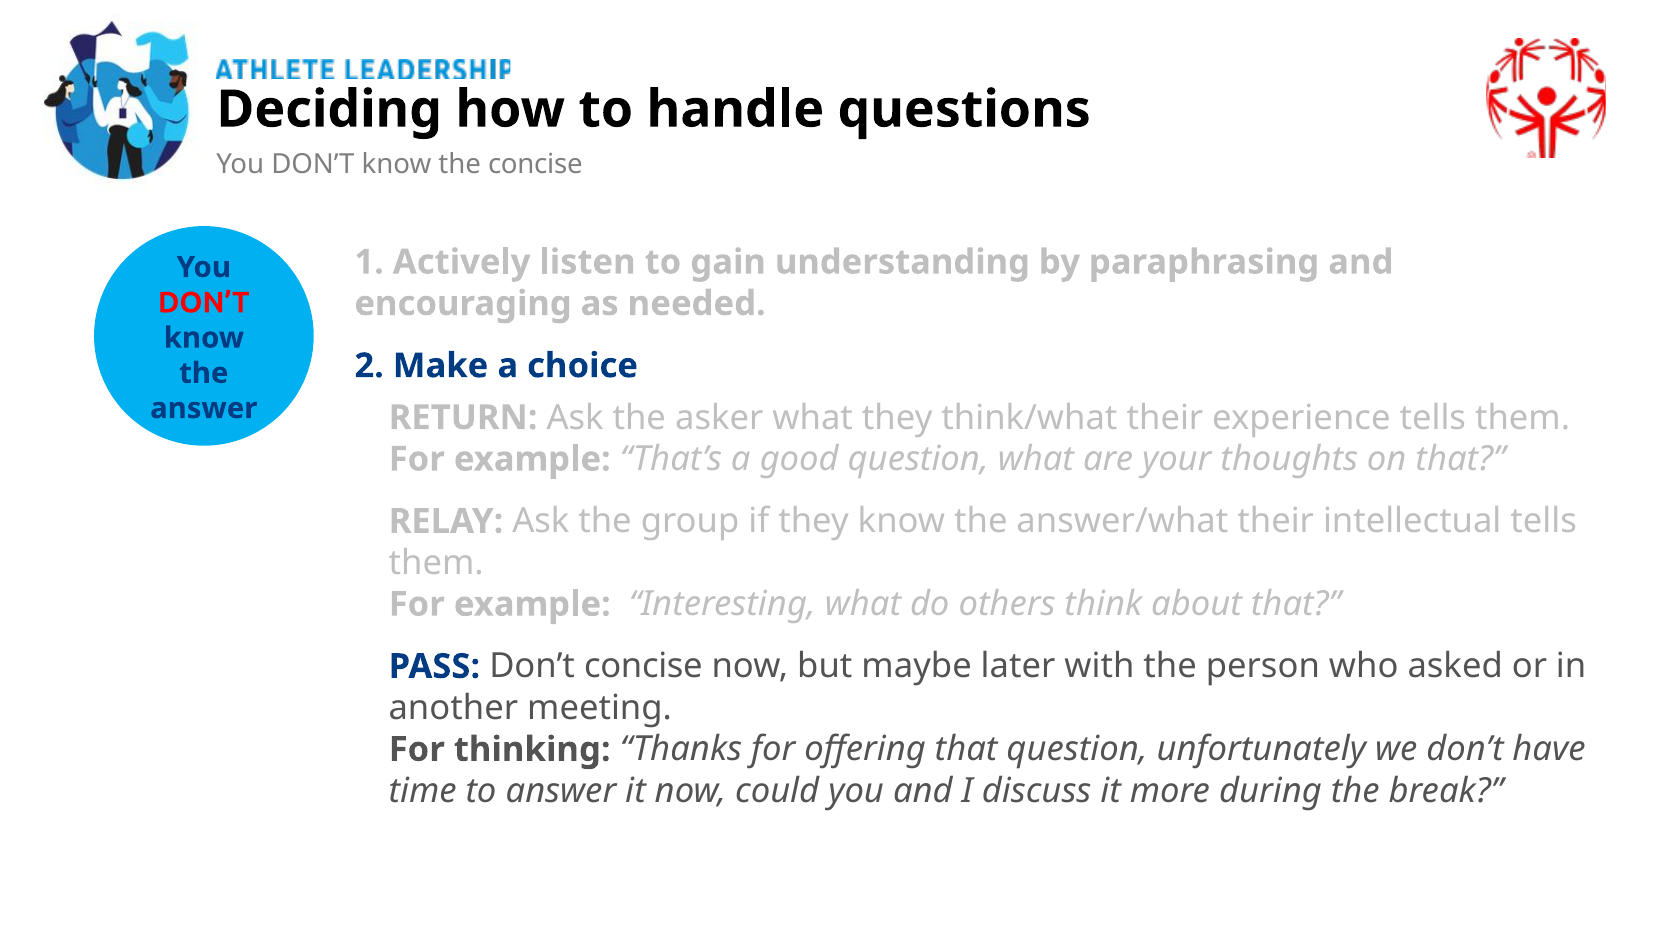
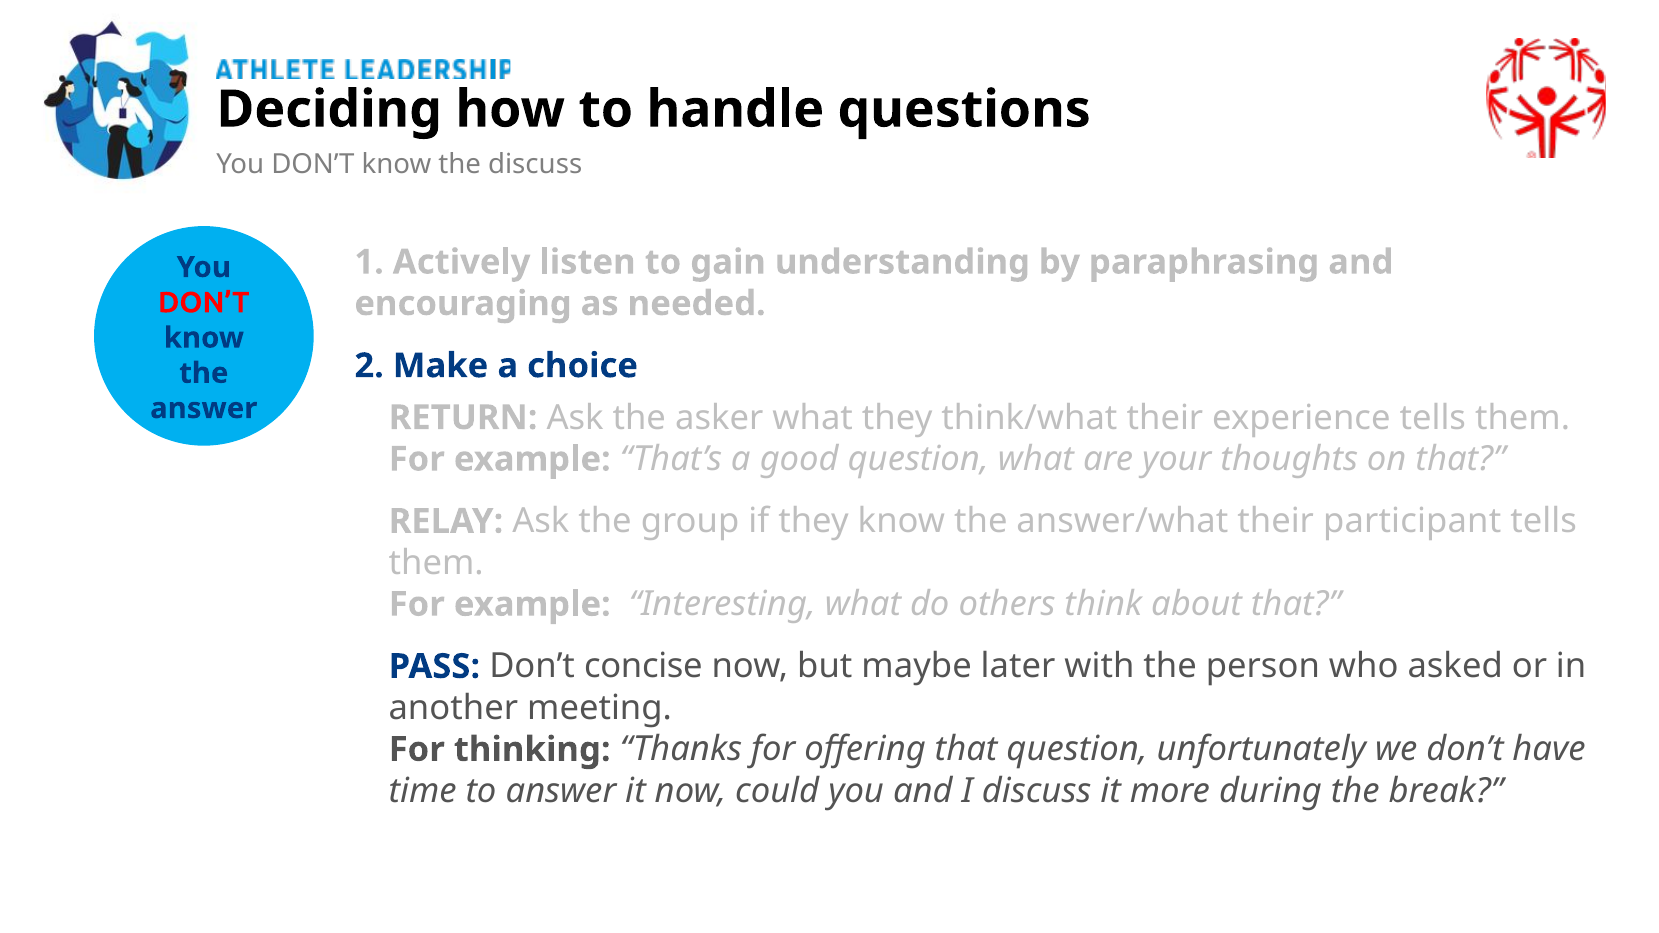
the concise: concise -> discuss (535, 164)
intellectual: intellectual -> participant (1412, 521)
